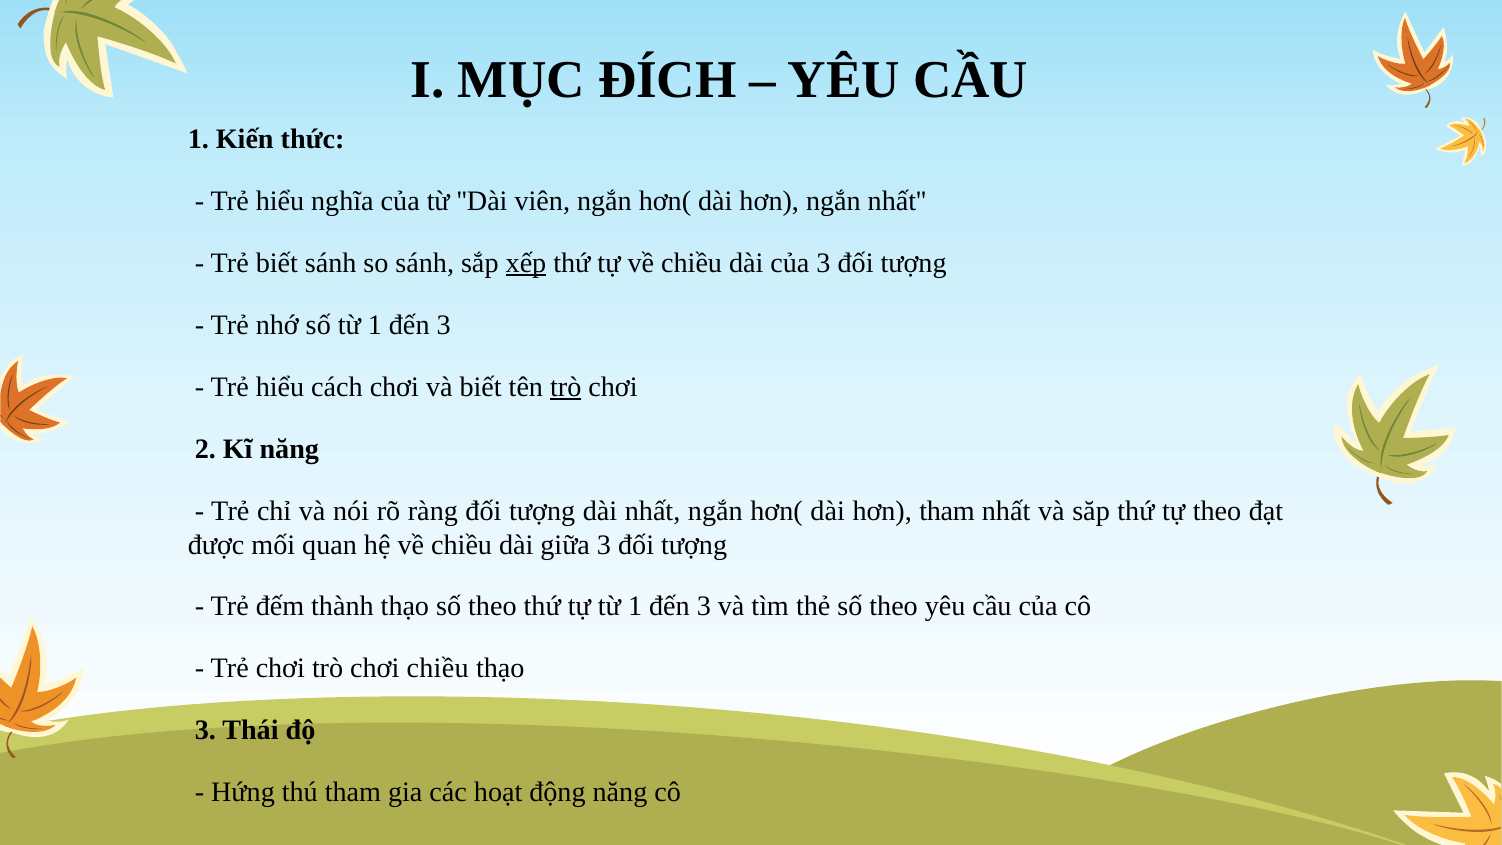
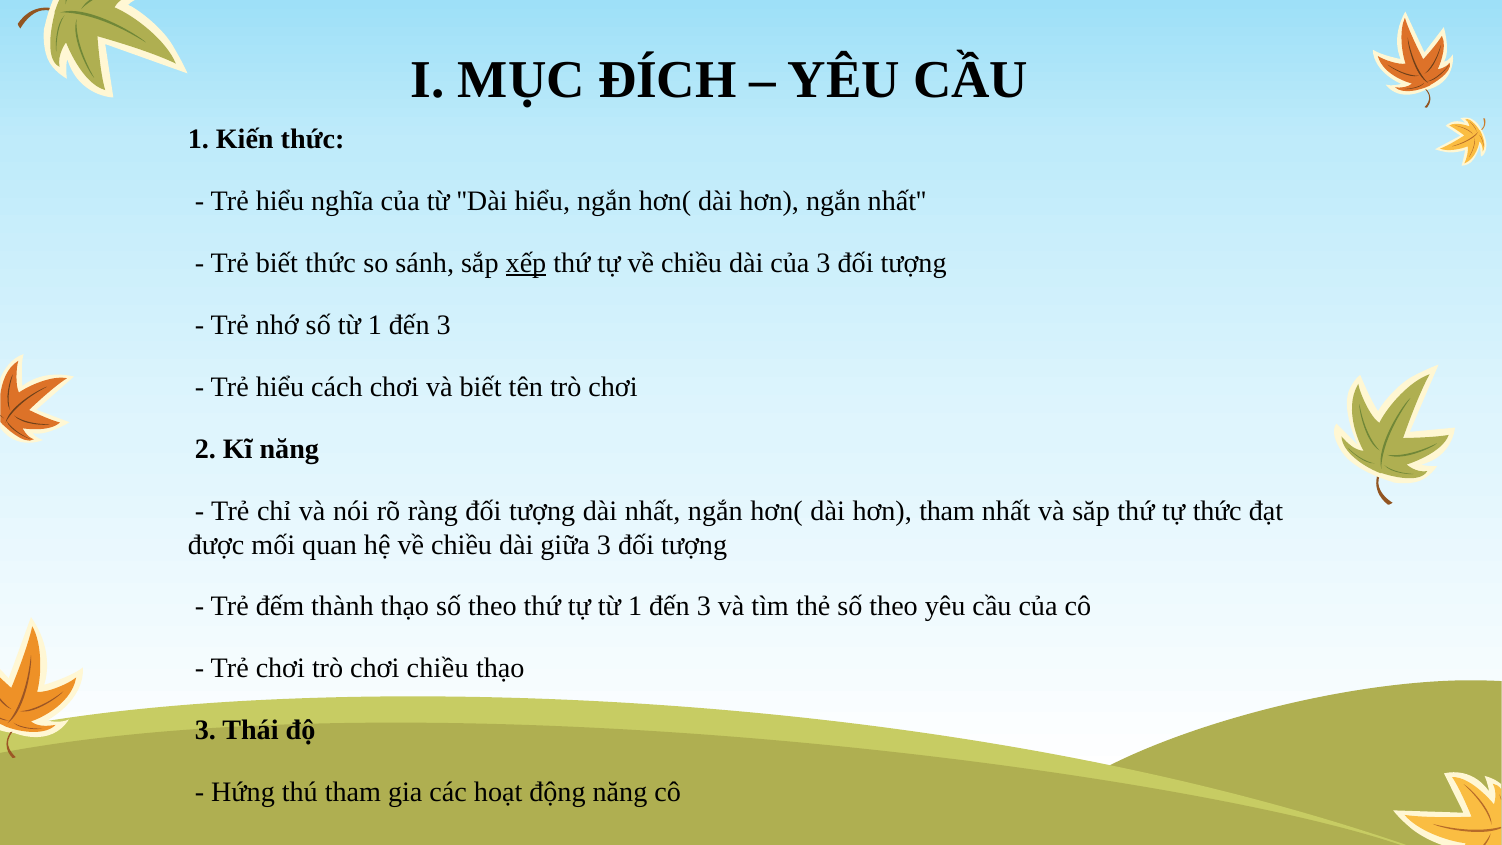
Dài viên: viên -> hiểu (542, 201)
biết sánh: sánh -> thức (331, 263)
trò underline: present -> none (566, 387)
tự theo: theo -> thức (1217, 511)
